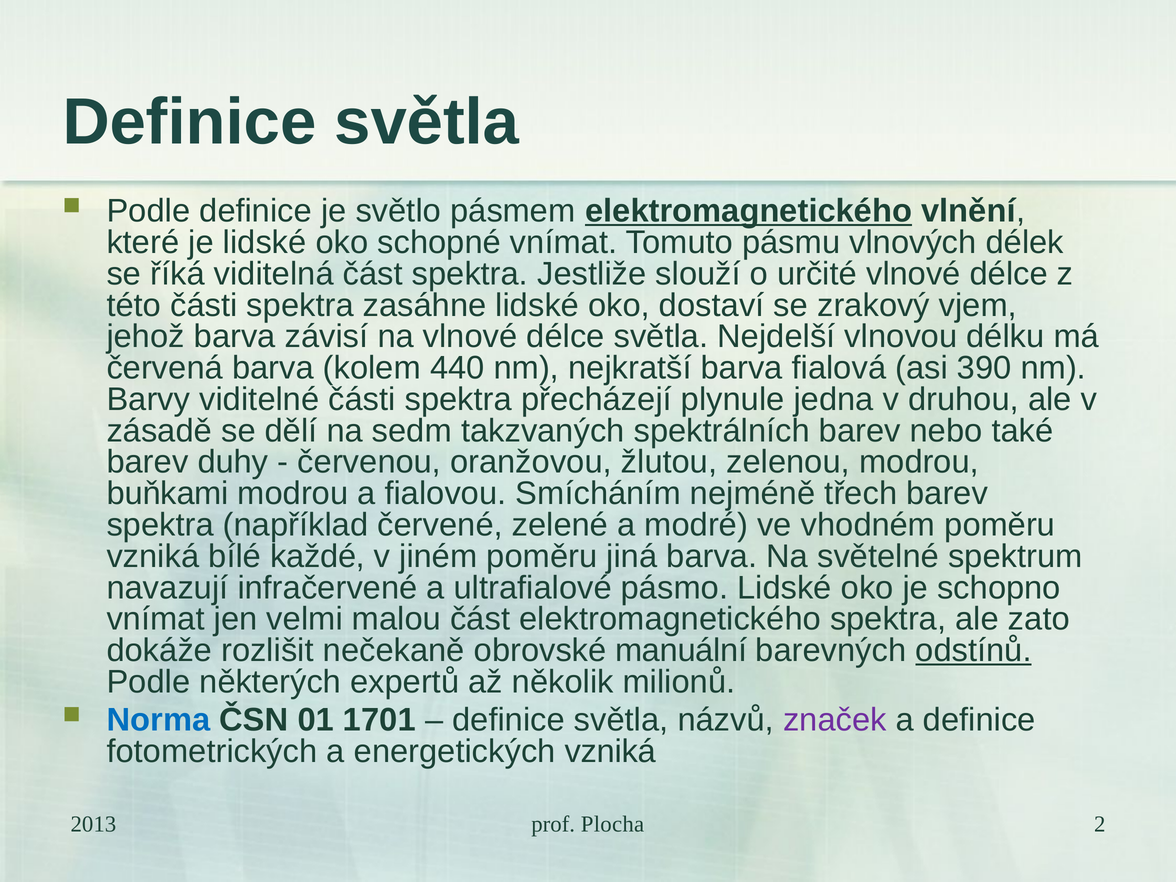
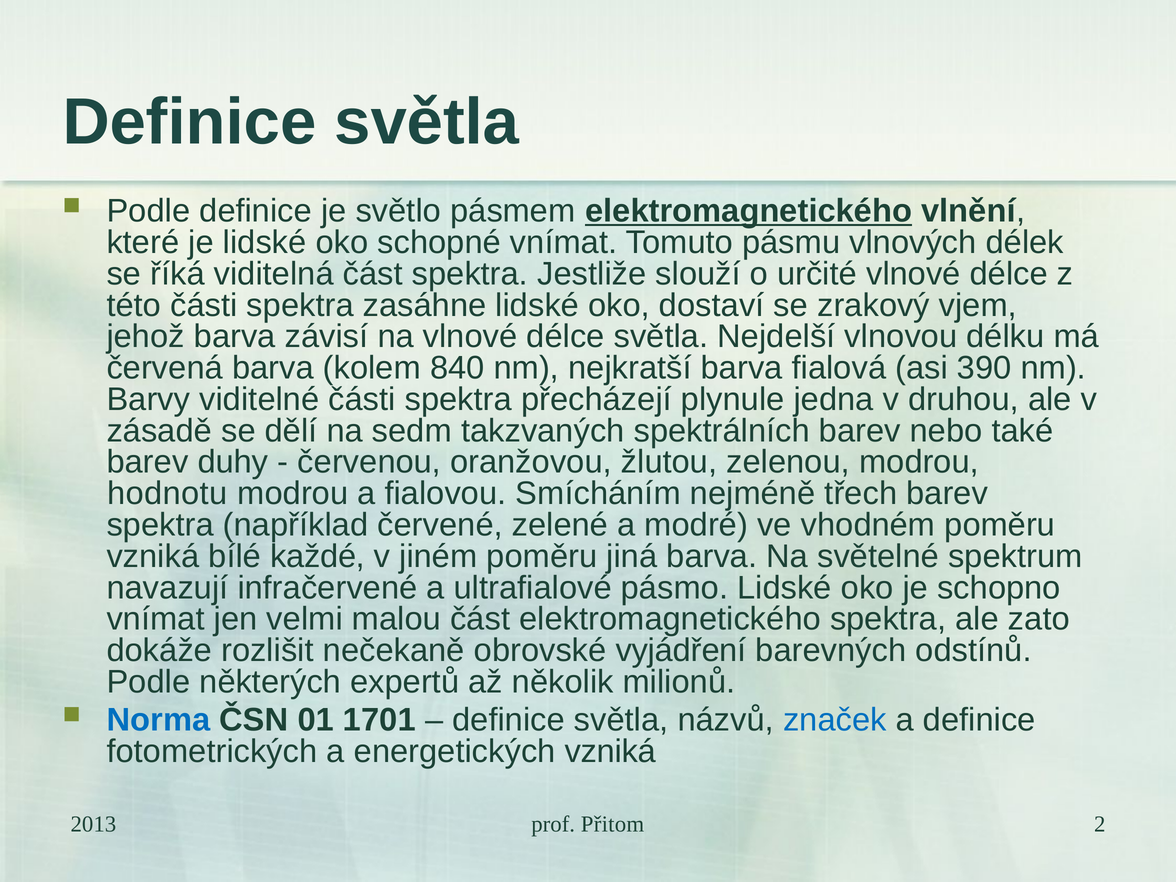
440: 440 -> 840 (457, 368)
buňkami: buňkami -> hodnotu (167, 494)
manuální: manuální -> vyjádření (681, 651)
odstínů underline: present -> none (974, 651)
značek colour: purple -> blue (835, 720)
Plocha: Plocha -> Přitom (613, 824)
